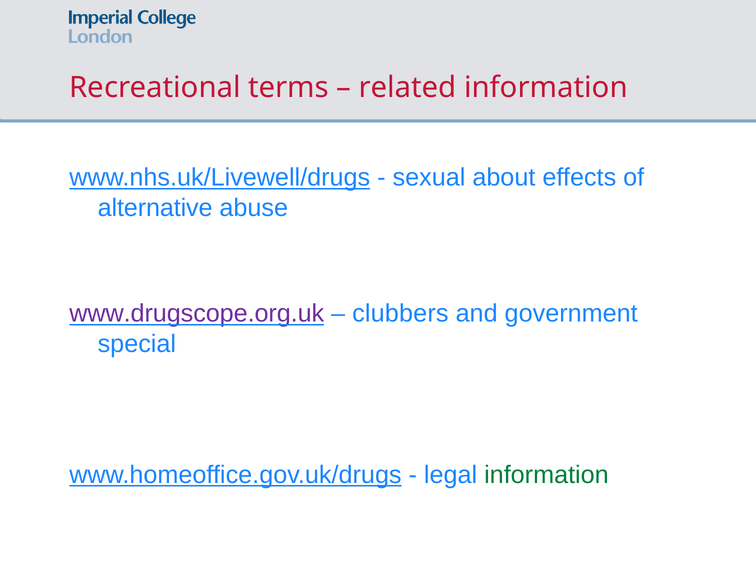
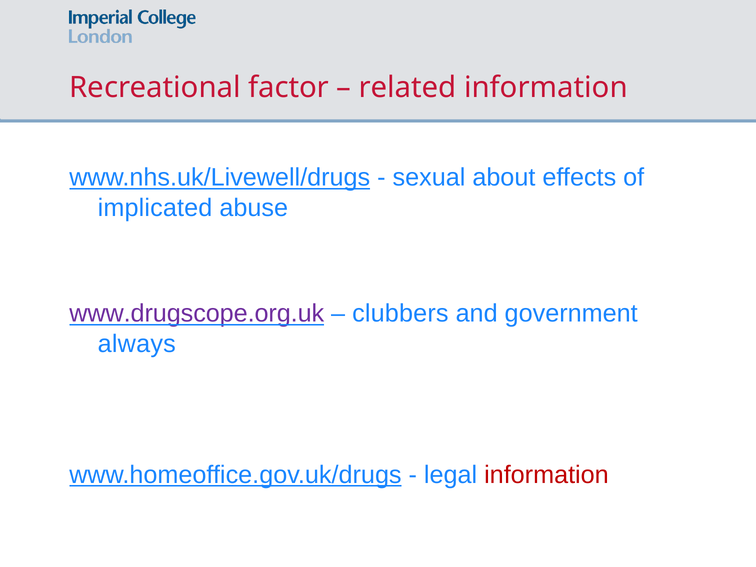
terms: terms -> factor (289, 88)
alternative: alternative -> implicated (155, 208)
special: special -> always (137, 344)
information colour: green -> red (546, 475)
